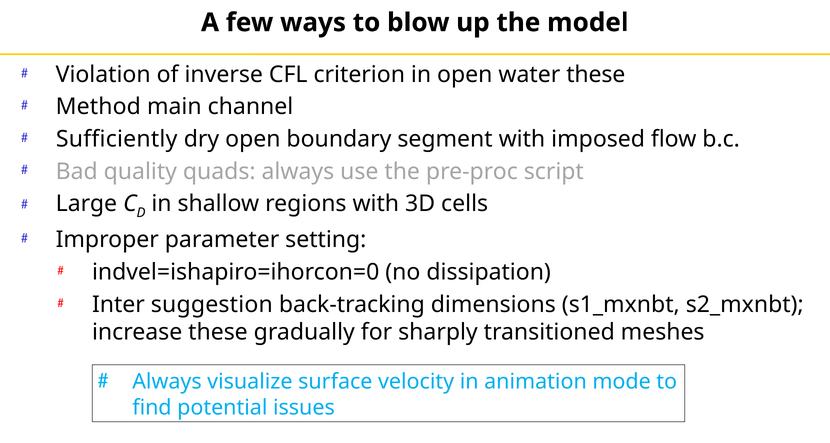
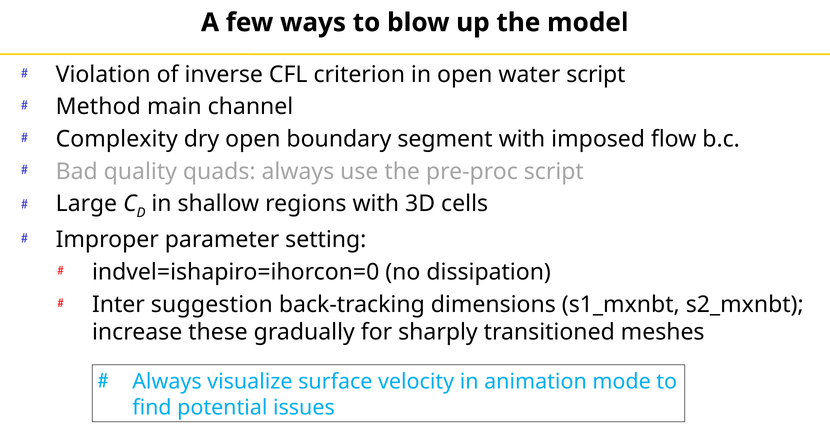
water these: these -> script (596, 74)
Sufficiently: Sufficiently -> Complexity (117, 139)
